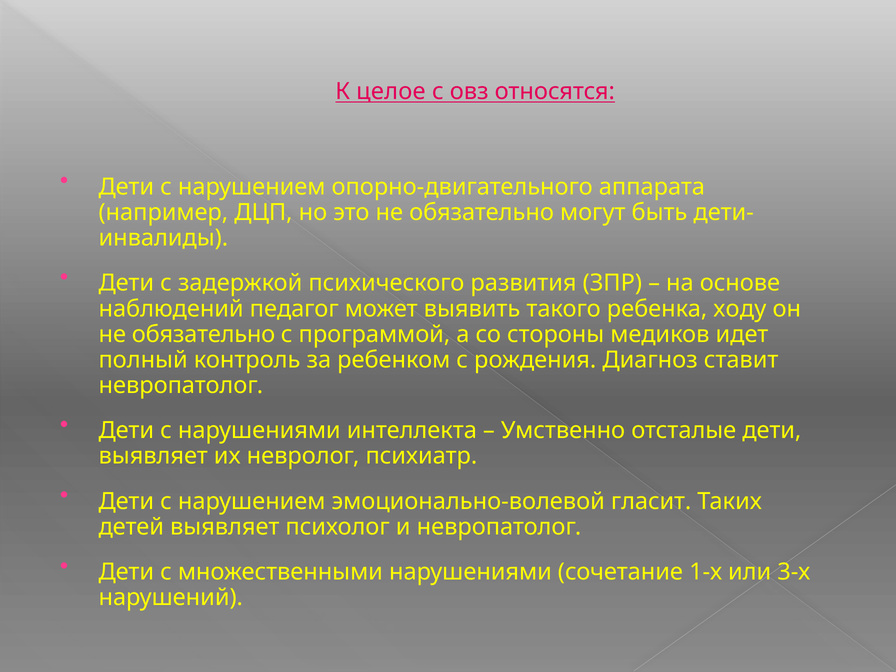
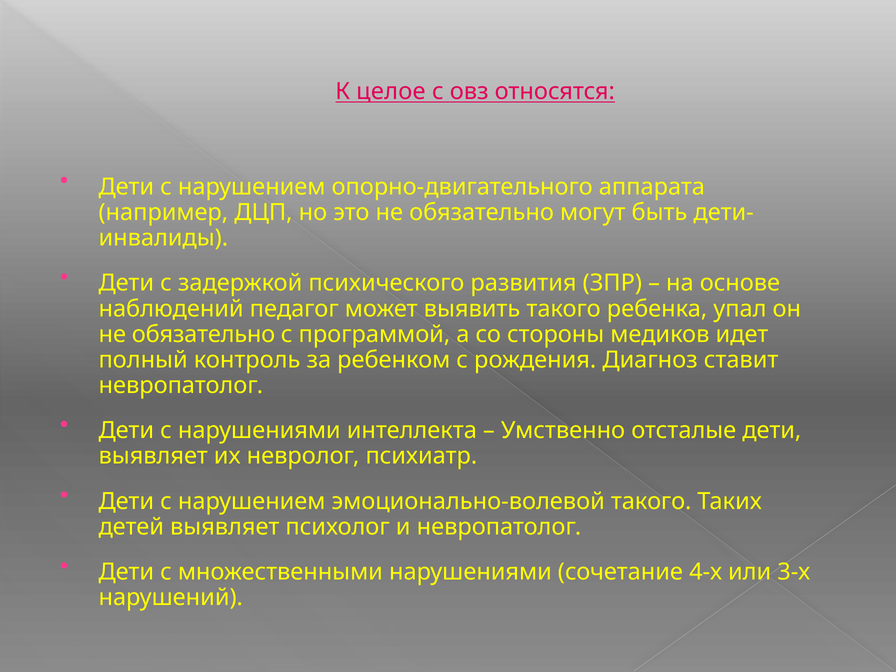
ходу: ходу -> упал (740, 309)
эмоционально-волевой гласит: гласит -> такого (651, 501)
1-х: 1-х -> 4-х (706, 572)
